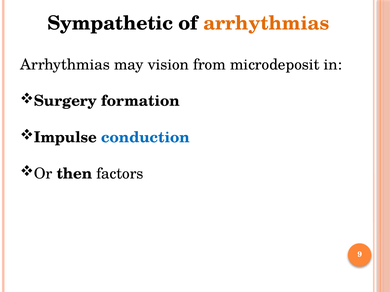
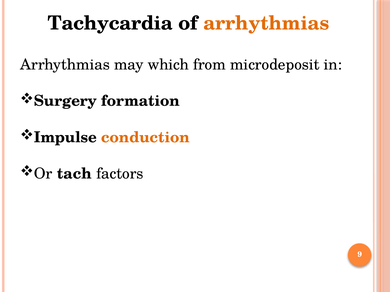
Sympathetic: Sympathetic -> Tachycardia (110, 23)
vision: vision -> which (168, 65)
conduction colour: blue -> orange (146, 138)
then: then -> tach (74, 174)
